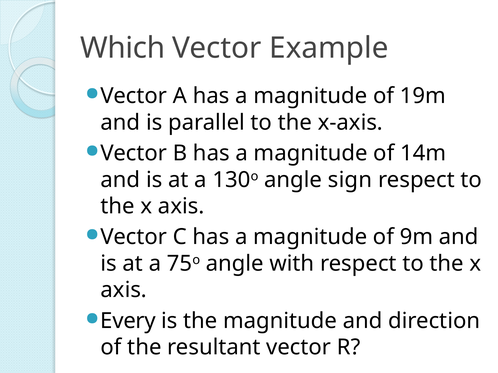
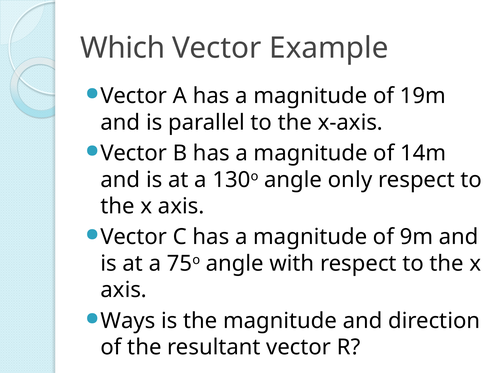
sign: sign -> only (350, 180)
Every: Every -> Ways (128, 321)
